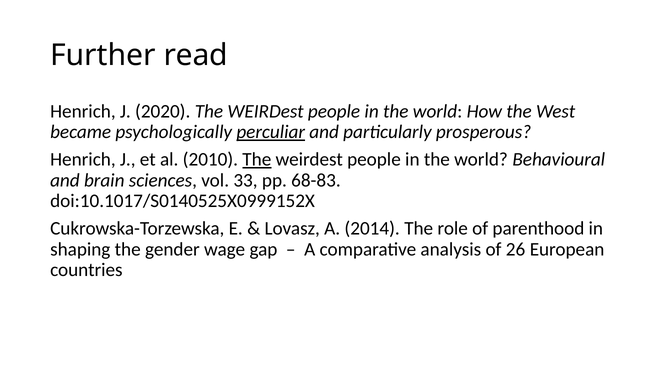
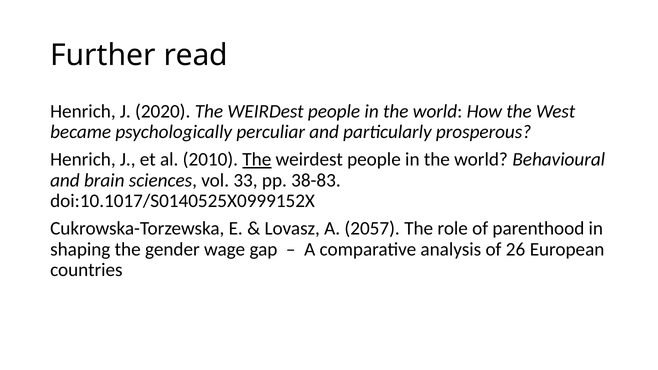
perculiar underline: present -> none (271, 132)
68-83: 68-83 -> 38-83 (316, 180)
2014: 2014 -> 2057 (372, 229)
